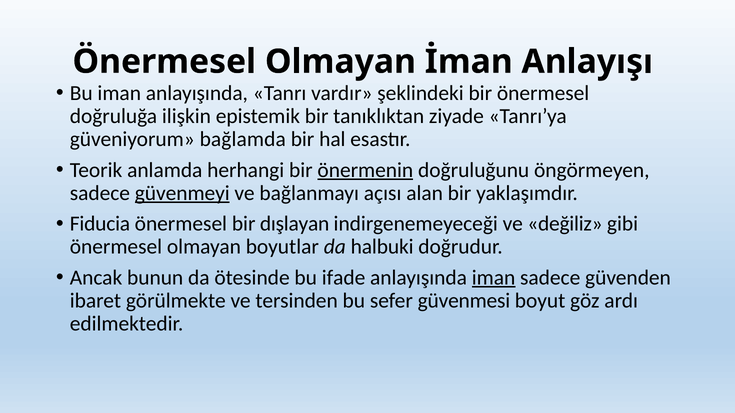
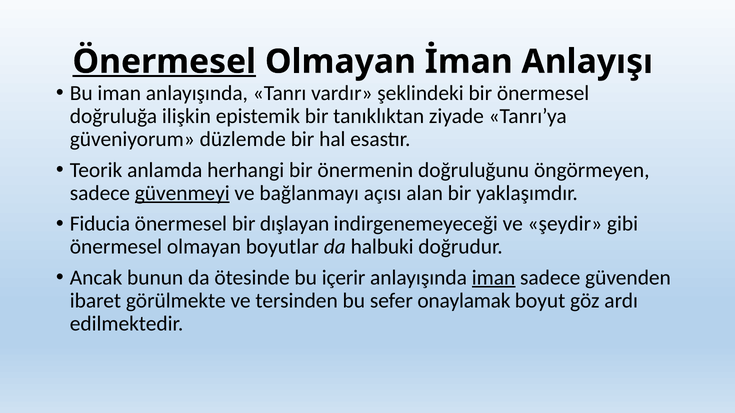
Önermesel underline: none -> present (164, 62)
bağlamda: bağlamda -> düzlemde (243, 139)
önermenin underline: present -> none (365, 170)
değiliz: değiliz -> şeydir (565, 224)
ifade: ifade -> içerir (344, 278)
güvenmesi: güvenmesi -> onaylamak (464, 301)
